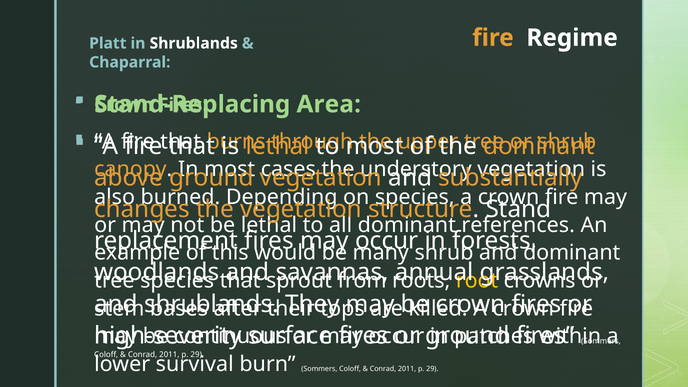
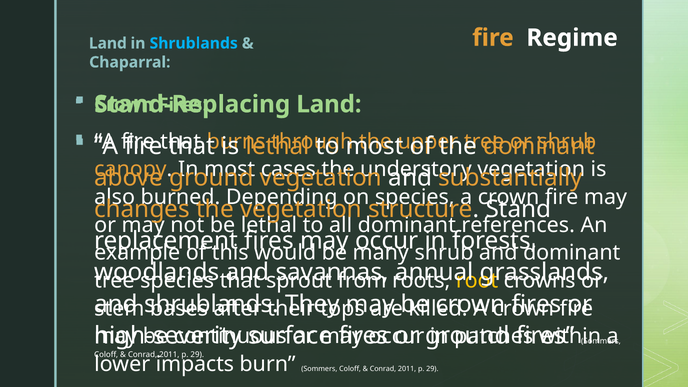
Platt: Platt -> Land (108, 43)
Shrublands colour: white -> light blue (194, 43)
Area: Area -> Land (329, 104)
survival: survival -> impacts (195, 364)
